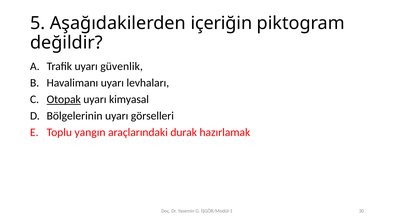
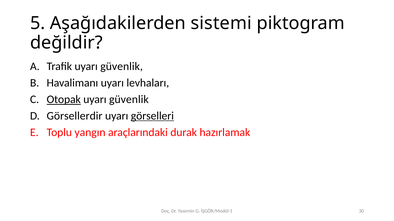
içeriğin: içeriğin -> sistemi (221, 23)
kimyasal: kimyasal -> güvenlik (129, 100)
Bölgelerinin: Bölgelerinin -> Görsellerdir (75, 116)
görselleri underline: none -> present (152, 116)
